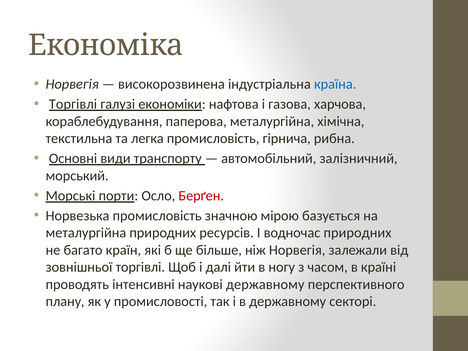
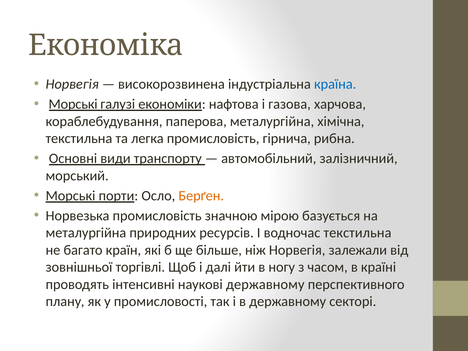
Торгівлі: Торгівлі -> Морські (73, 104)
Берґен colour: red -> orange (201, 196)
водночас природних: природних -> текстильна (358, 233)
